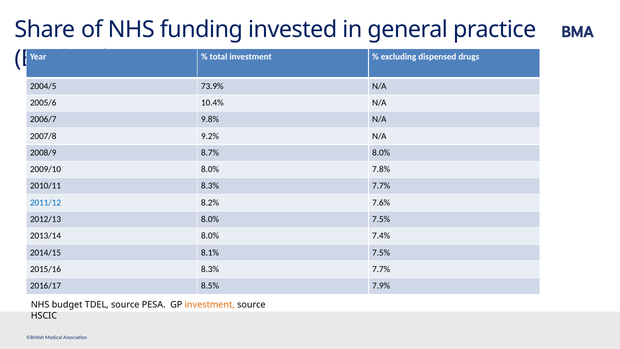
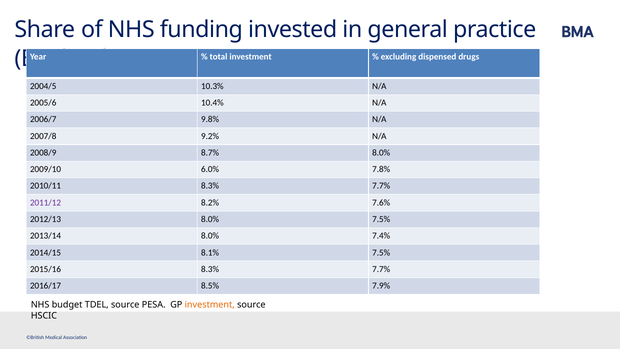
73.9%: 73.9% -> 10.3% (212, 86)
2009/10 8.0%: 8.0% -> 6.0% (210, 169)
2011/12 colour: blue -> purple (45, 202)
